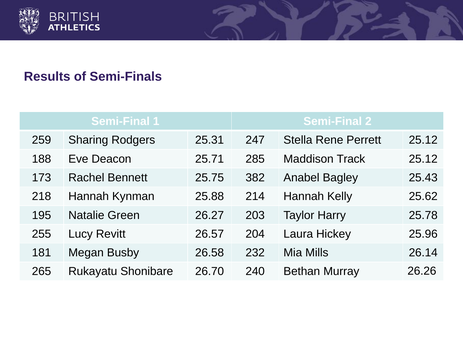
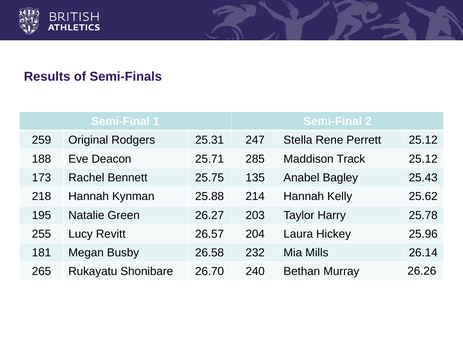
Sharing: Sharing -> Original (88, 140)
382: 382 -> 135 (255, 178)
